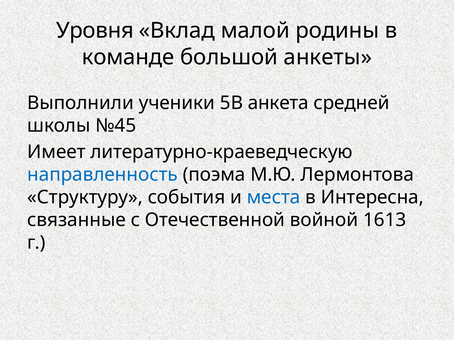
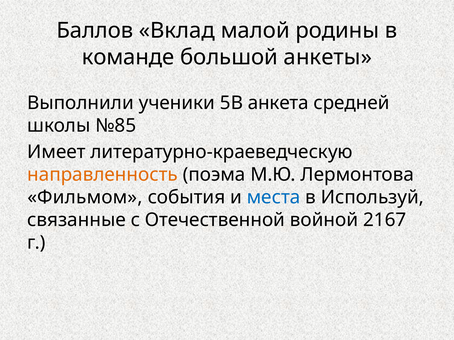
Уровня: Уровня -> Баллов (95, 31)
№45: №45 -> №85 (116, 126)
направленность colour: blue -> orange (103, 175)
Структуру: Структуру -> Фильмом (85, 198)
Интересна: Интересна -> Используй (372, 198)
1613: 1613 -> 2167 (385, 220)
